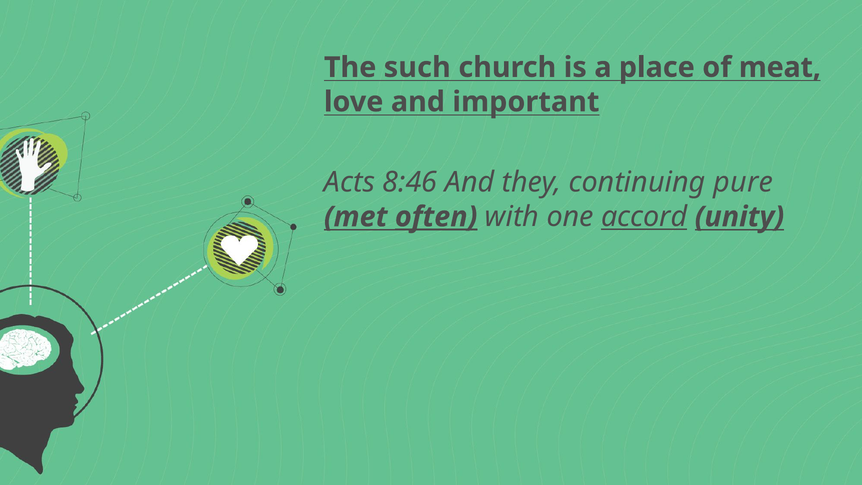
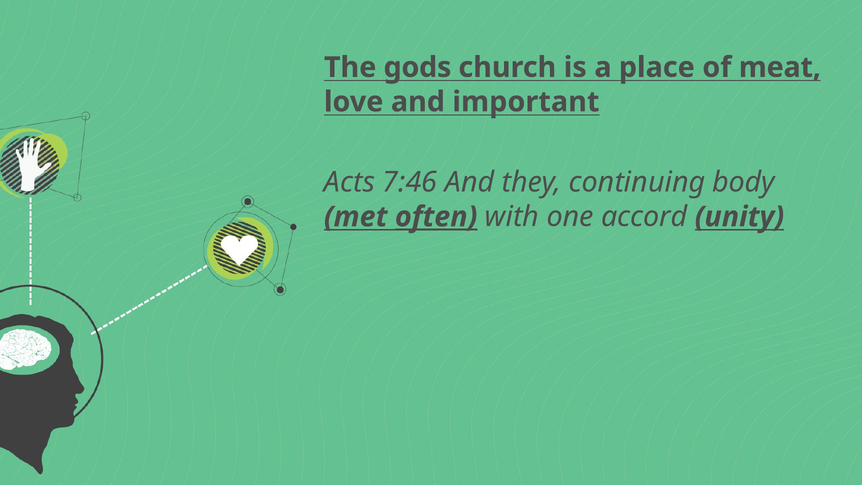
such: such -> gods (417, 67)
8:46: 8:46 -> 7:46 (410, 182)
pure: pure -> body (744, 182)
accord underline: present -> none (644, 217)
